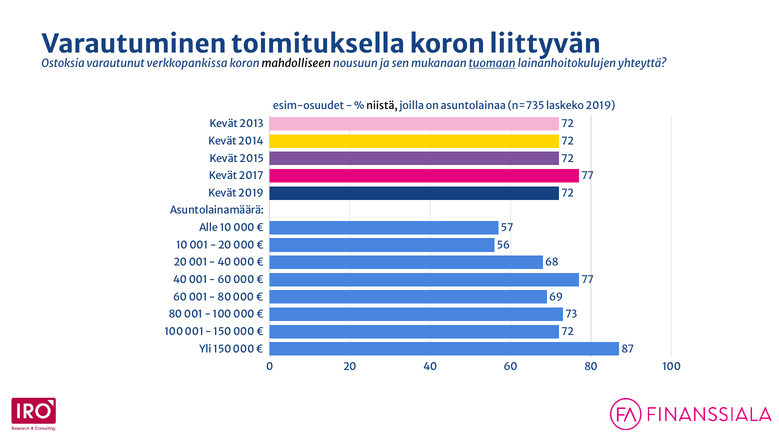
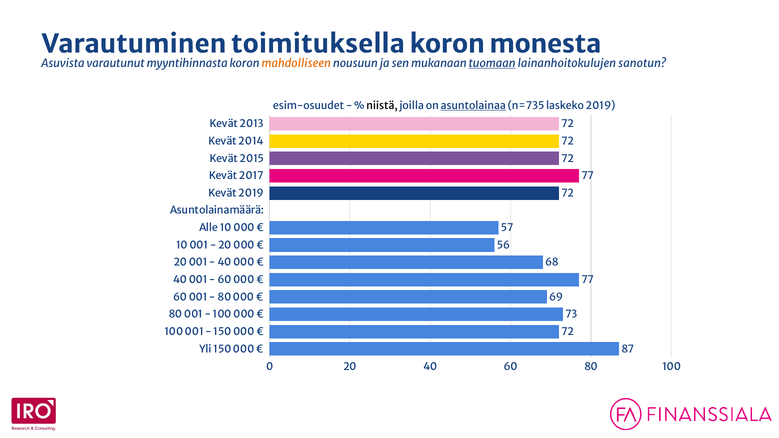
liittyvän: liittyvän -> monesta (545, 44)
Ostoksia: Ostoksia -> Asuvista (63, 64)
verkkopankissa: verkkopankissa -> myyntihinnasta (187, 64)
mahdolliseen colour: black -> orange (296, 64)
yhteyttä: yhteyttä -> sanotun (642, 64)
asuntolainaa underline: none -> present (473, 106)
